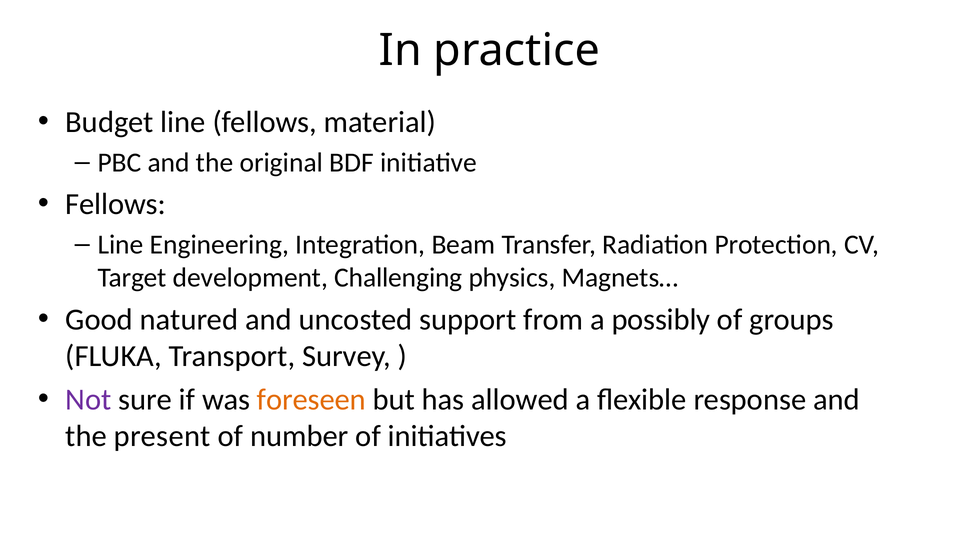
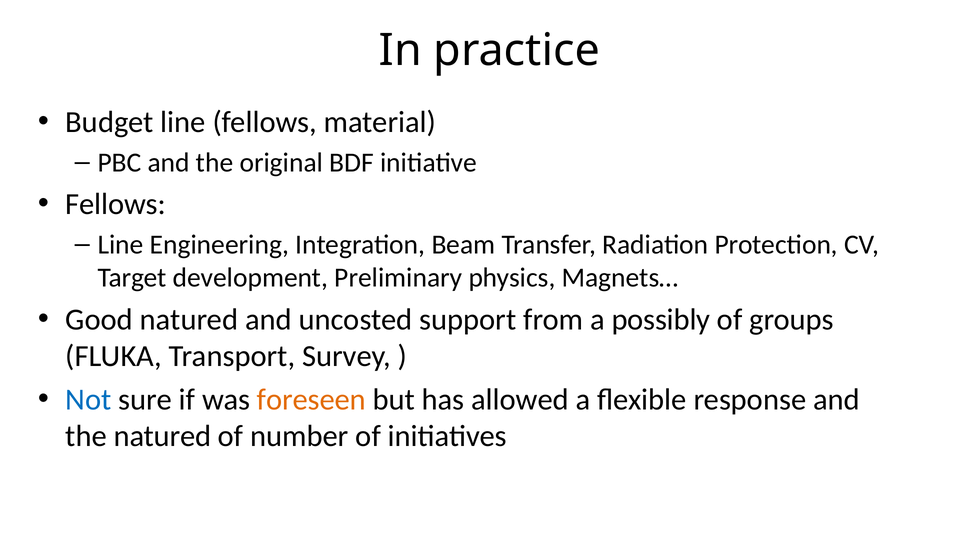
Challenging: Challenging -> Preliminary (398, 278)
Not colour: purple -> blue (88, 399)
the present: present -> natured (162, 436)
